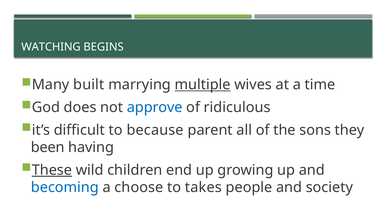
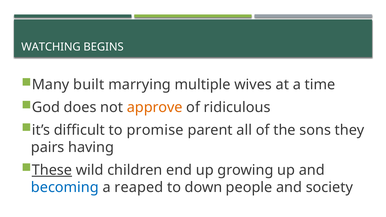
multiple underline: present -> none (203, 85)
approve colour: blue -> orange (155, 107)
because: because -> promise (155, 130)
been: been -> pairs (48, 147)
choose: choose -> reaped (139, 187)
takes: takes -> down (204, 187)
